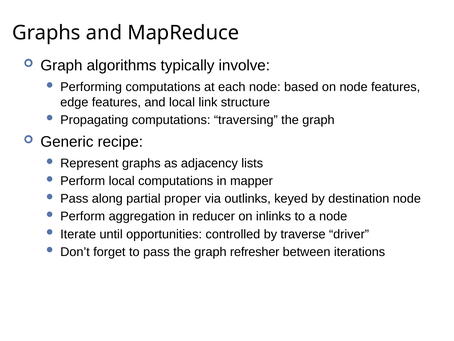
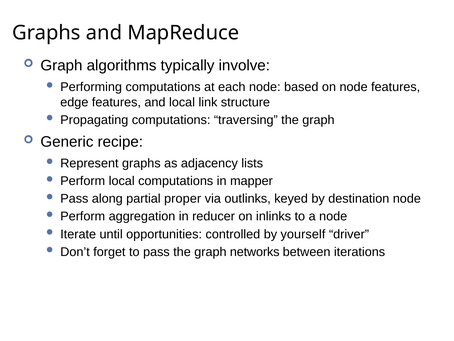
traverse: traverse -> yourself (303, 234)
refresher: refresher -> networks (255, 252)
